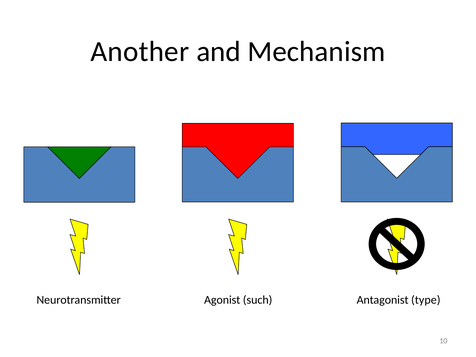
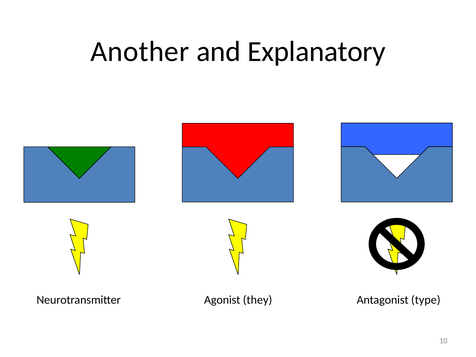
Mechanism: Mechanism -> Explanatory (317, 52)
such: such -> they (258, 300)
